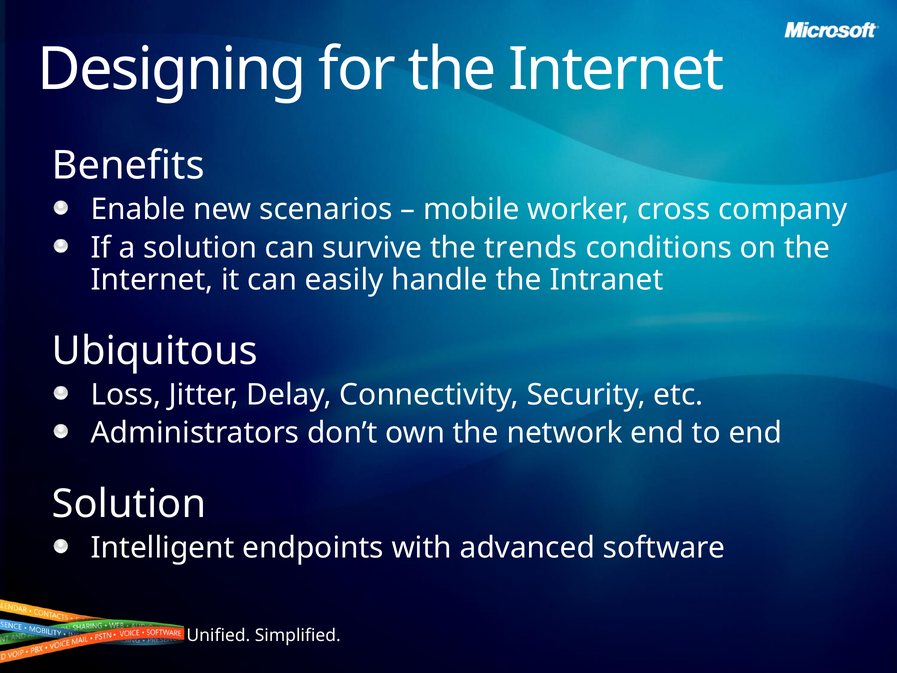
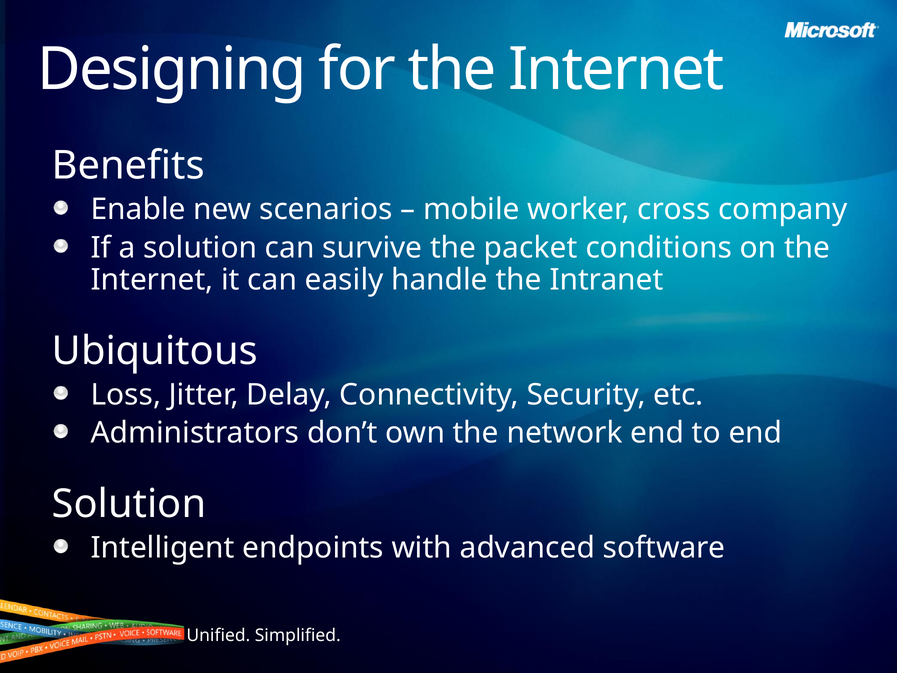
trends: trends -> packet (531, 248)
